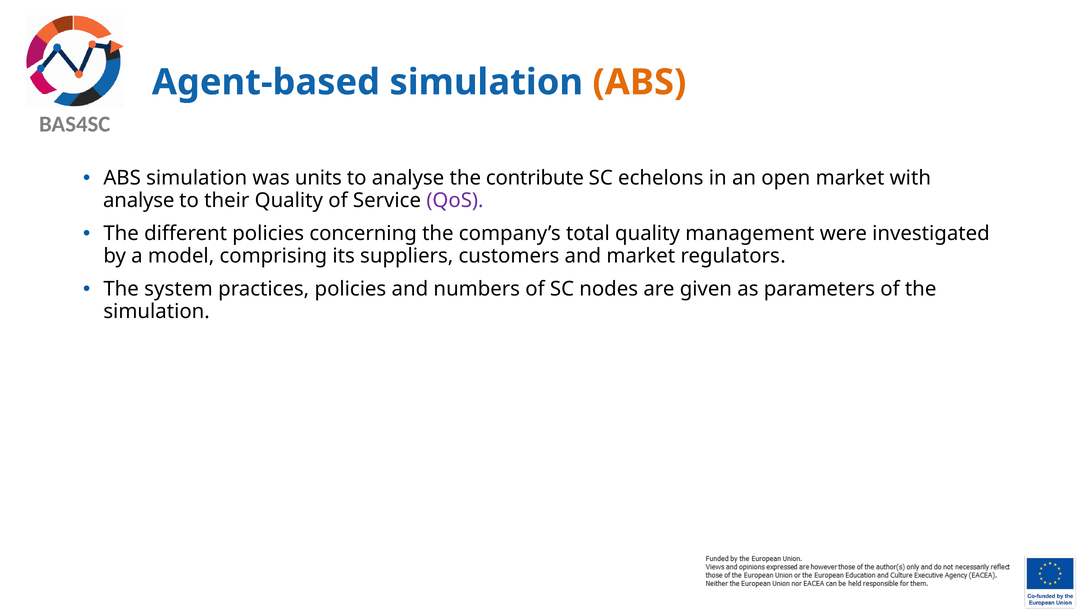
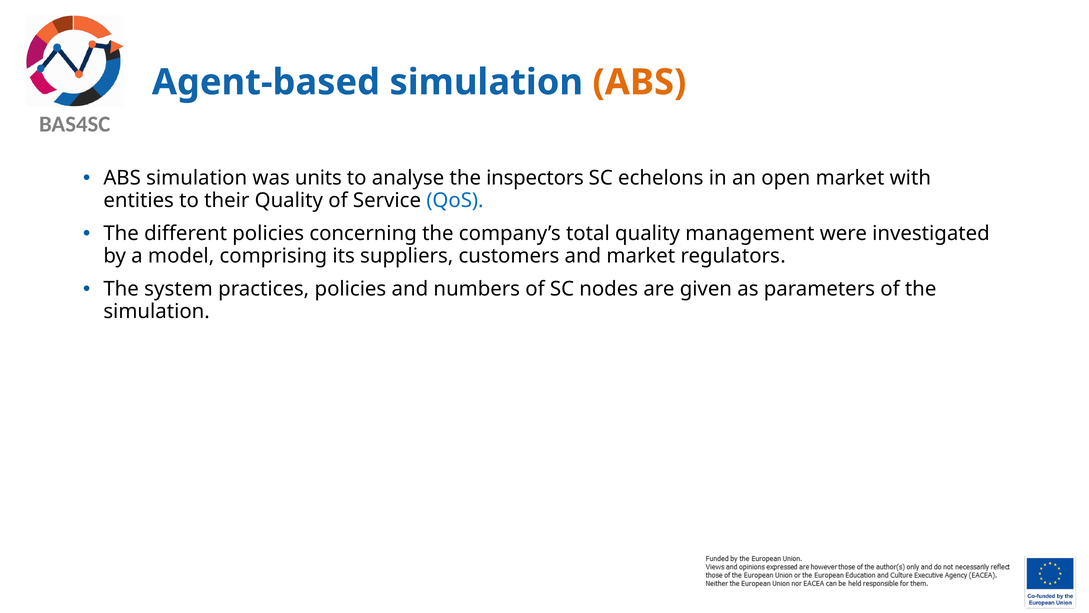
contribute: contribute -> inspectors (535, 178)
analyse: analyse -> entities (139, 200)
QoS colour: purple -> blue (455, 200)
